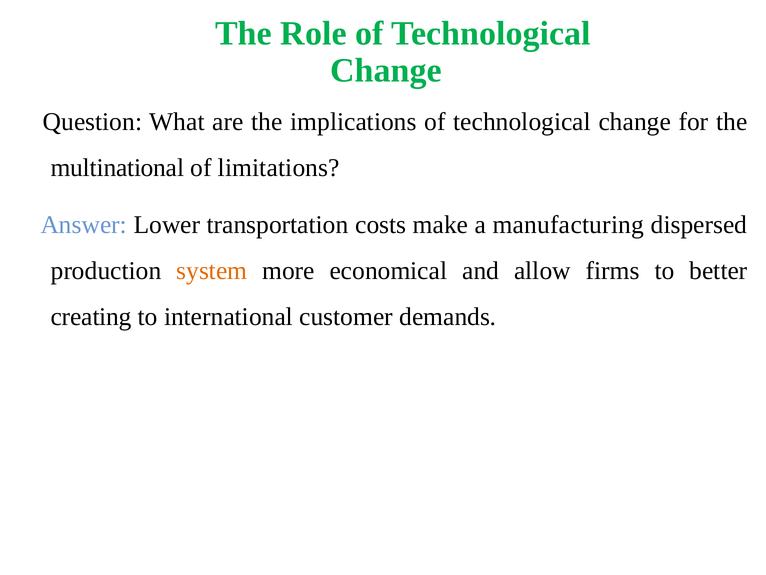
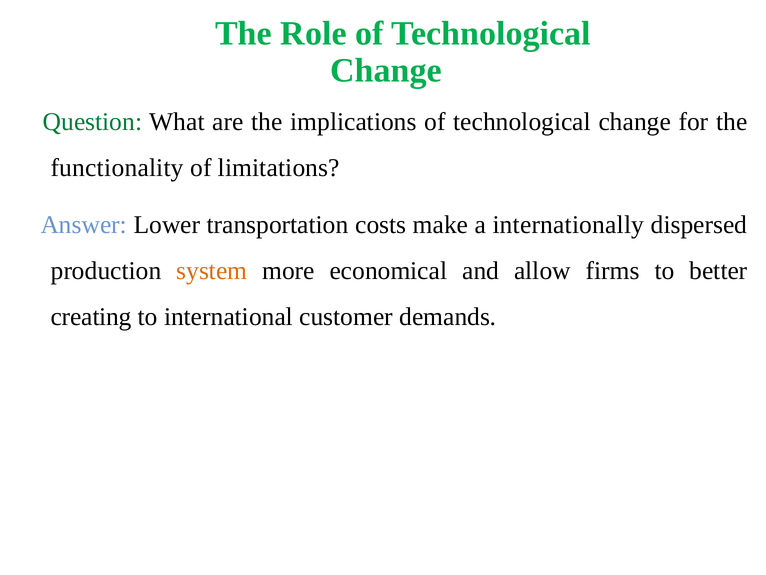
Question colour: black -> green (92, 122)
multinational: multinational -> functionality (117, 168)
manufacturing: manufacturing -> internationally (568, 224)
